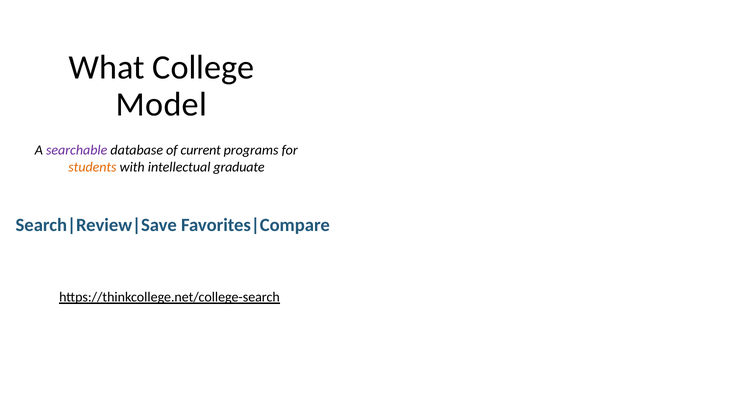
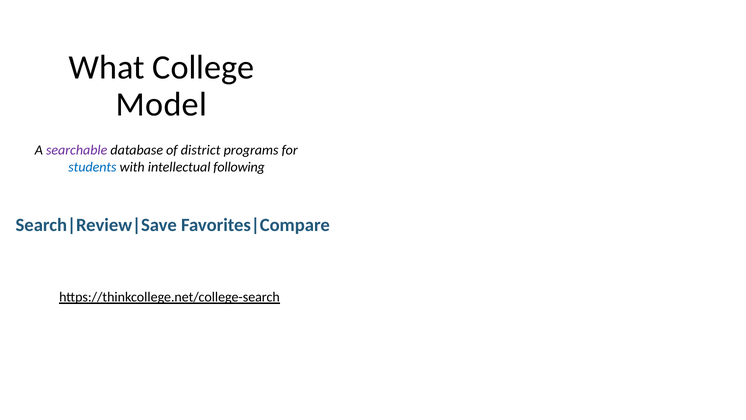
current: current -> district (201, 150)
students colour: orange -> blue (92, 167)
graduate: graduate -> following (239, 167)
